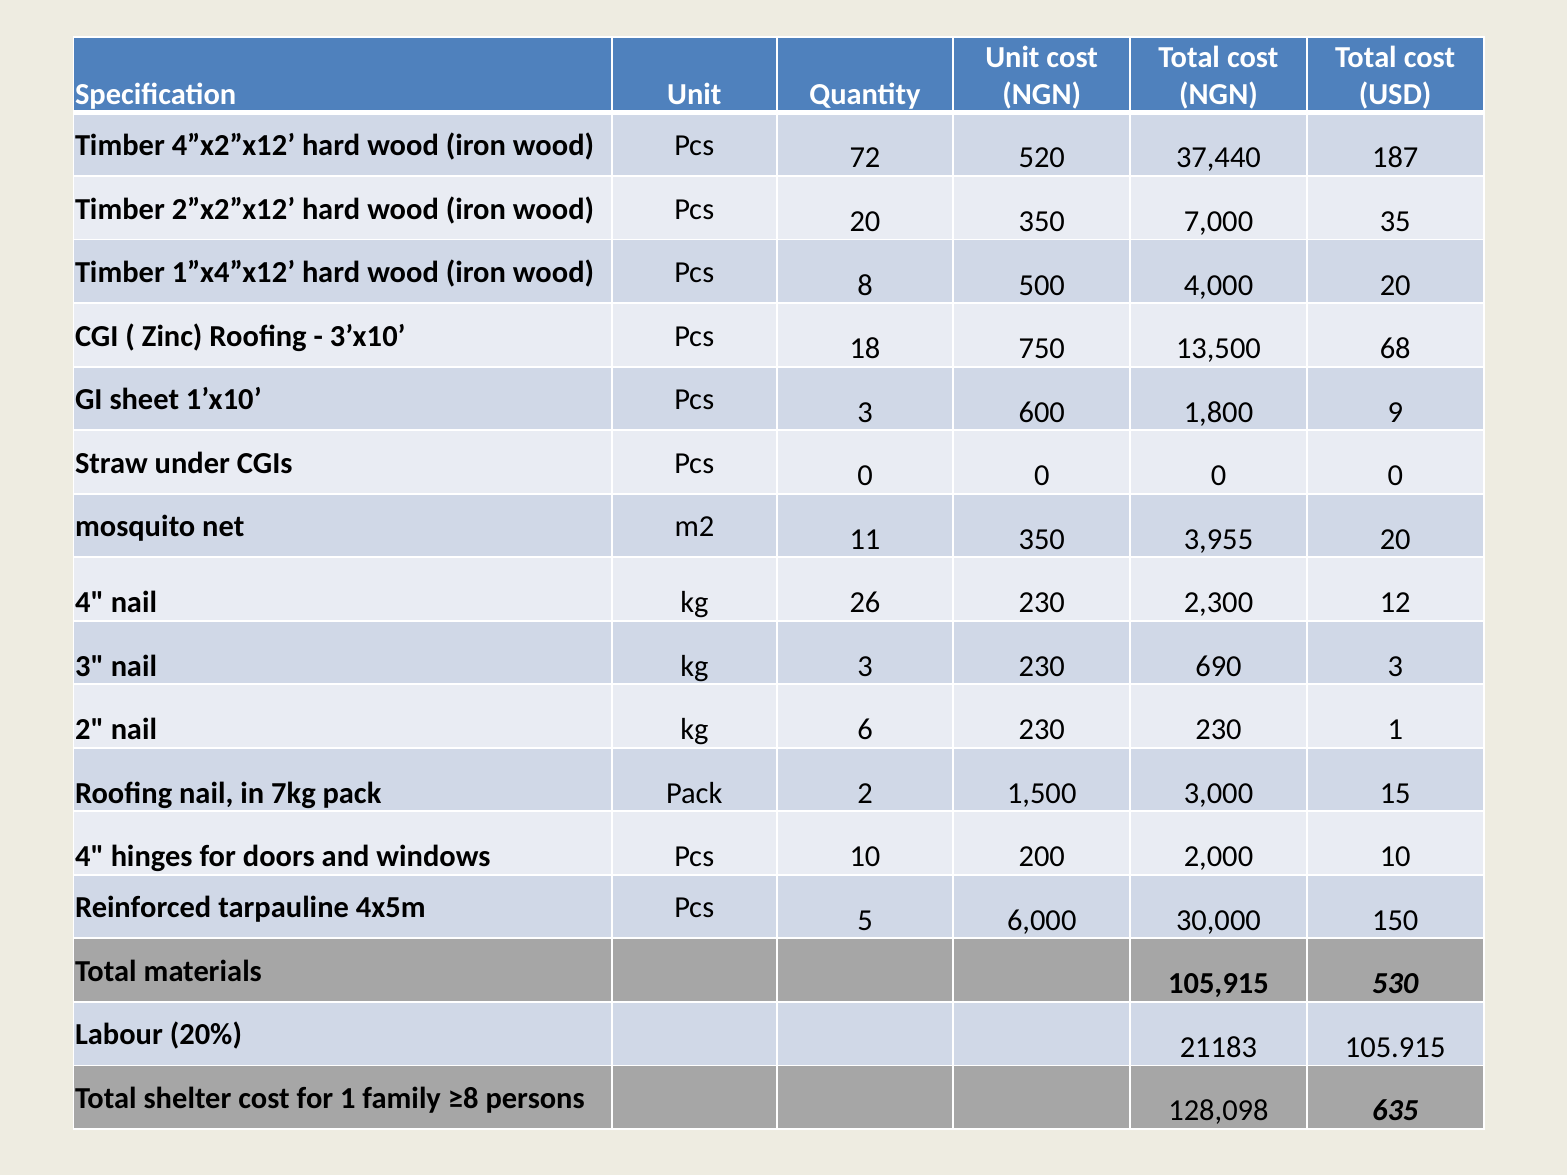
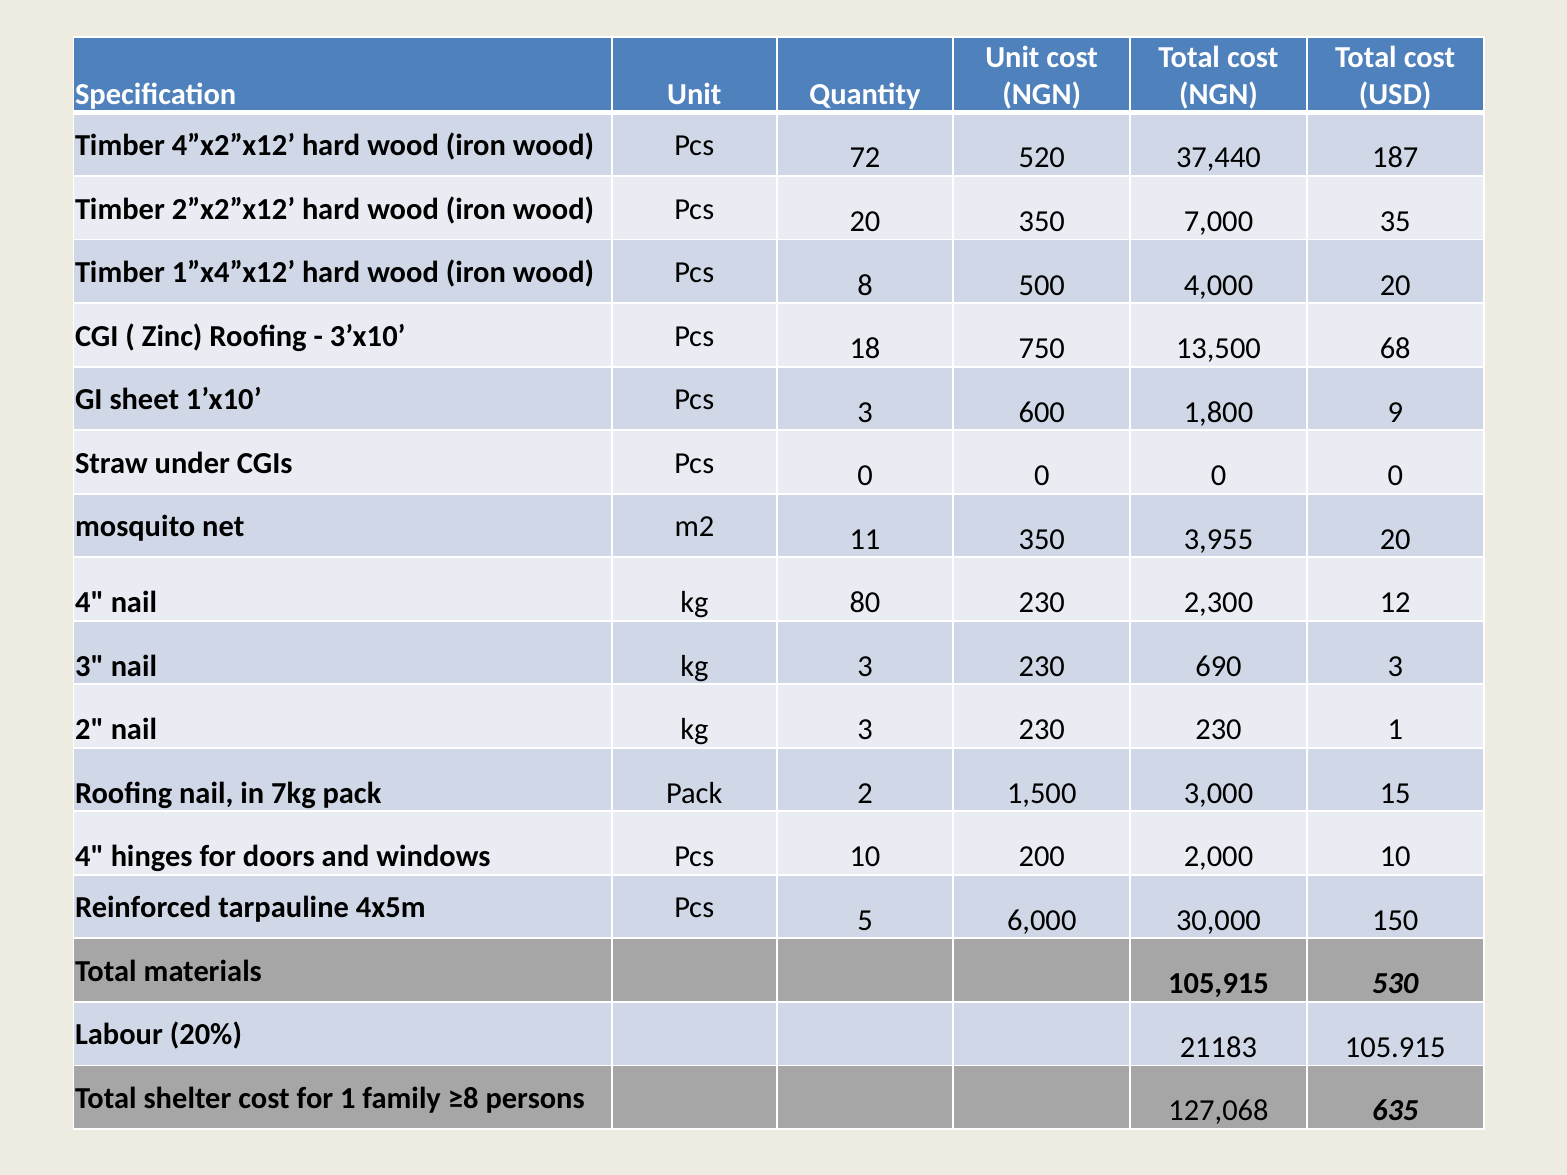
26: 26 -> 80 (865, 603)
2 nail kg 6: 6 -> 3 (865, 730)
128,098: 128,098 -> 127,068 (1218, 1111)
